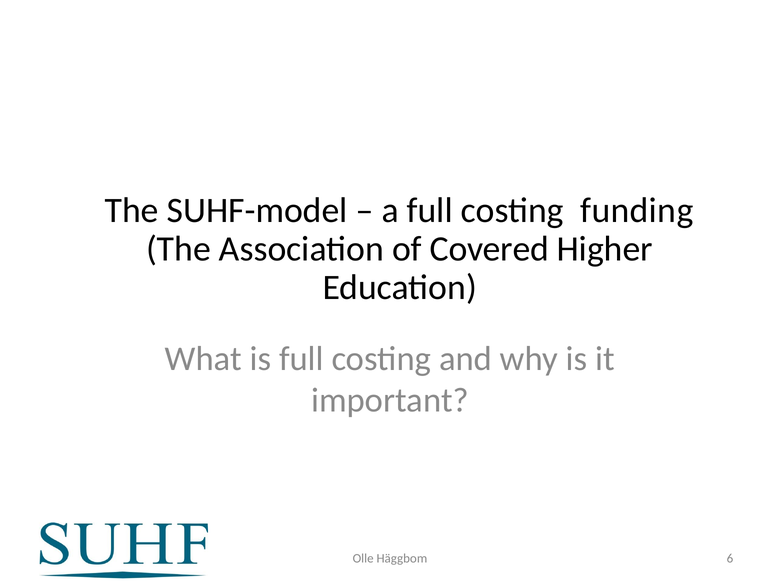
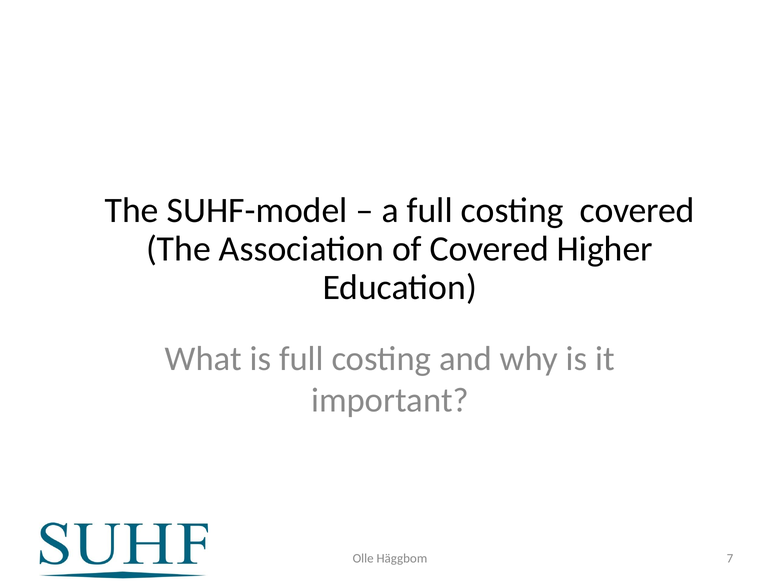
costing funding: funding -> covered (637, 210)
6: 6 -> 7 (730, 559)
